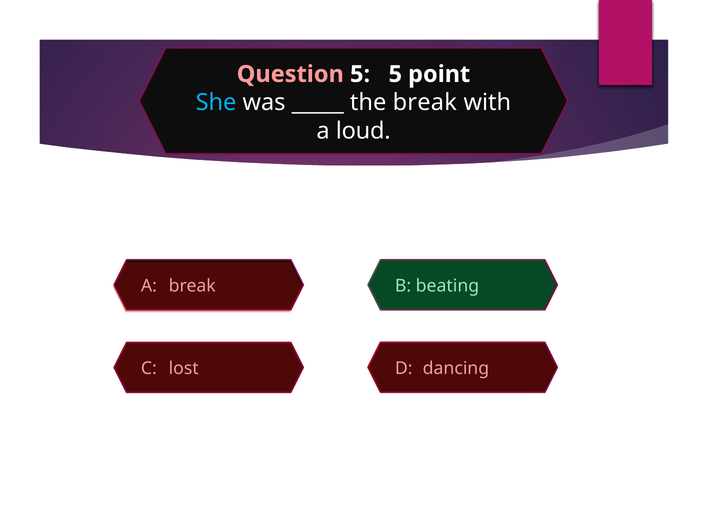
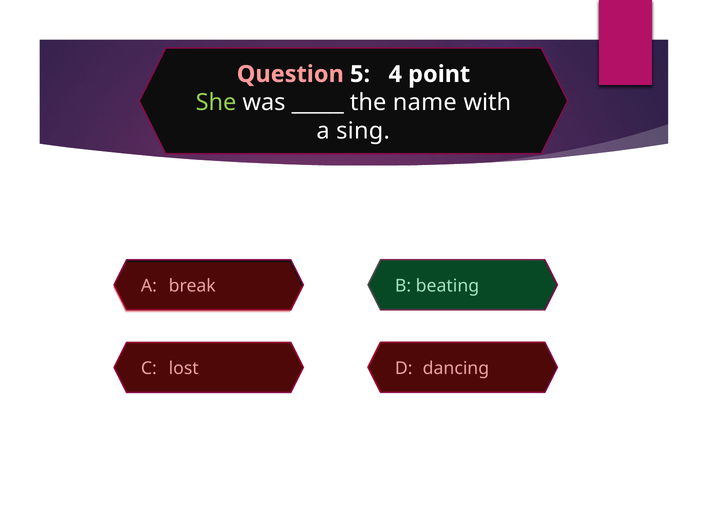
5 5: 5 -> 4 (395, 74)
She colour: light blue -> light green (216, 103)
the break: break -> name (425, 103)
loud: loud -> sing (363, 131)
